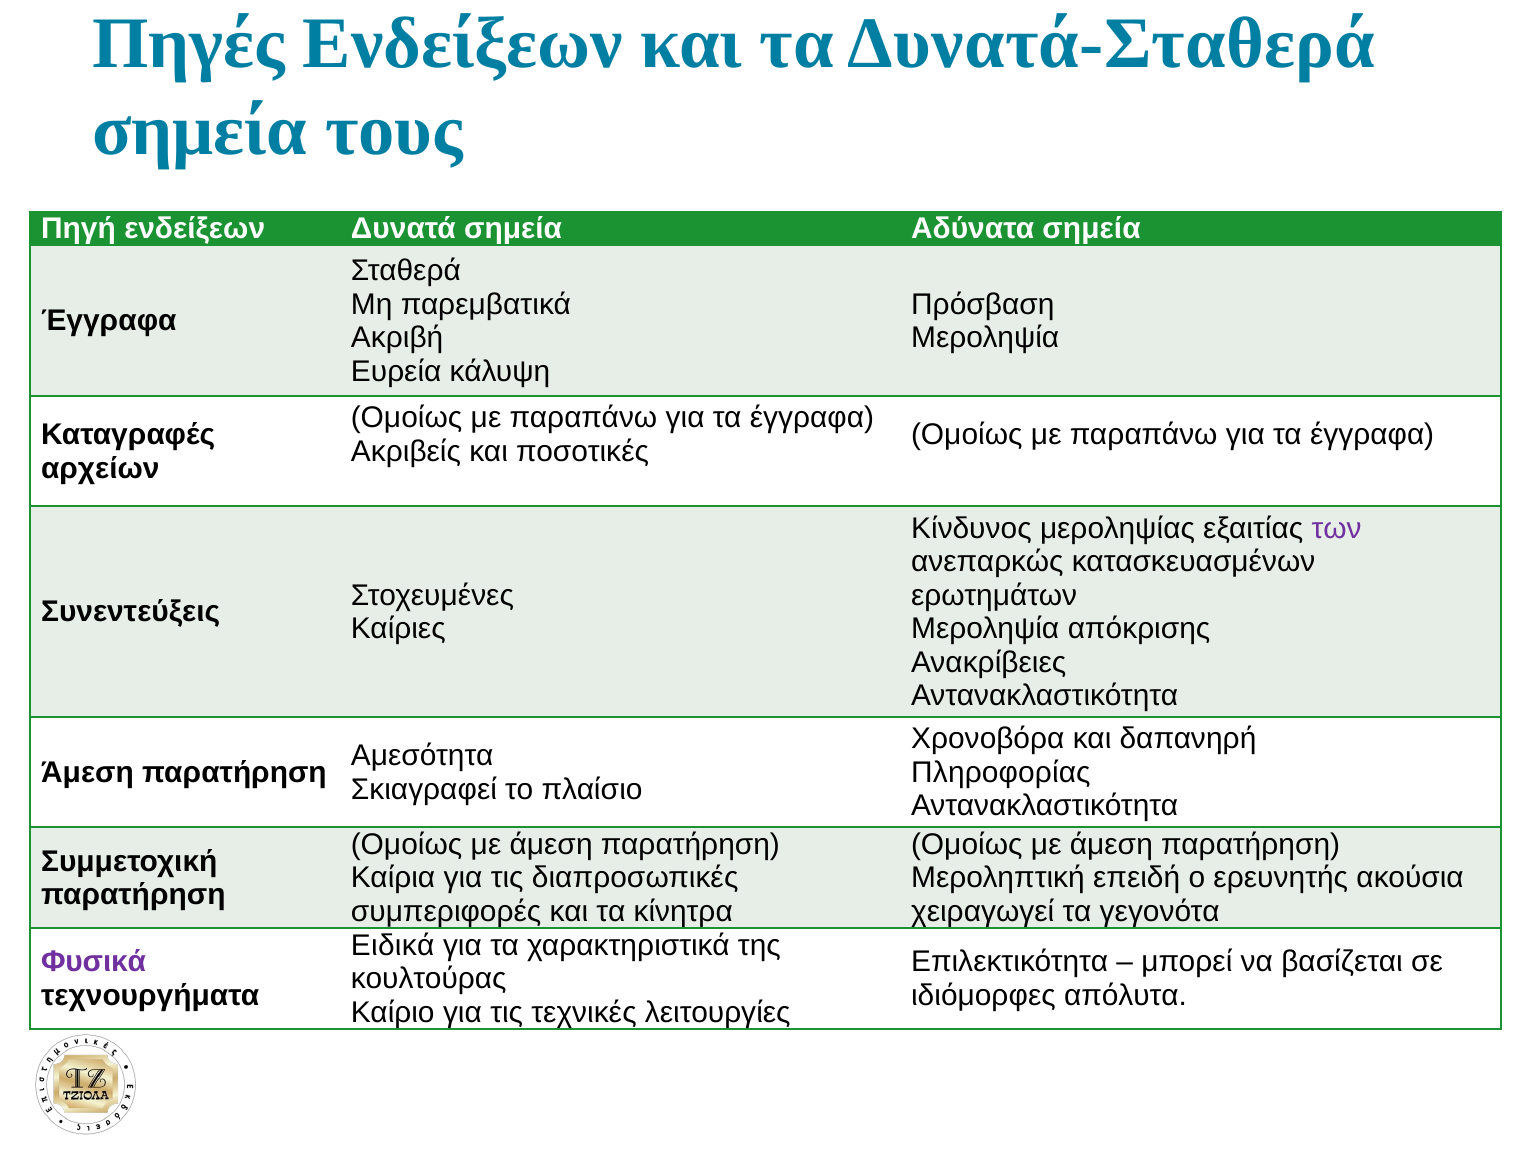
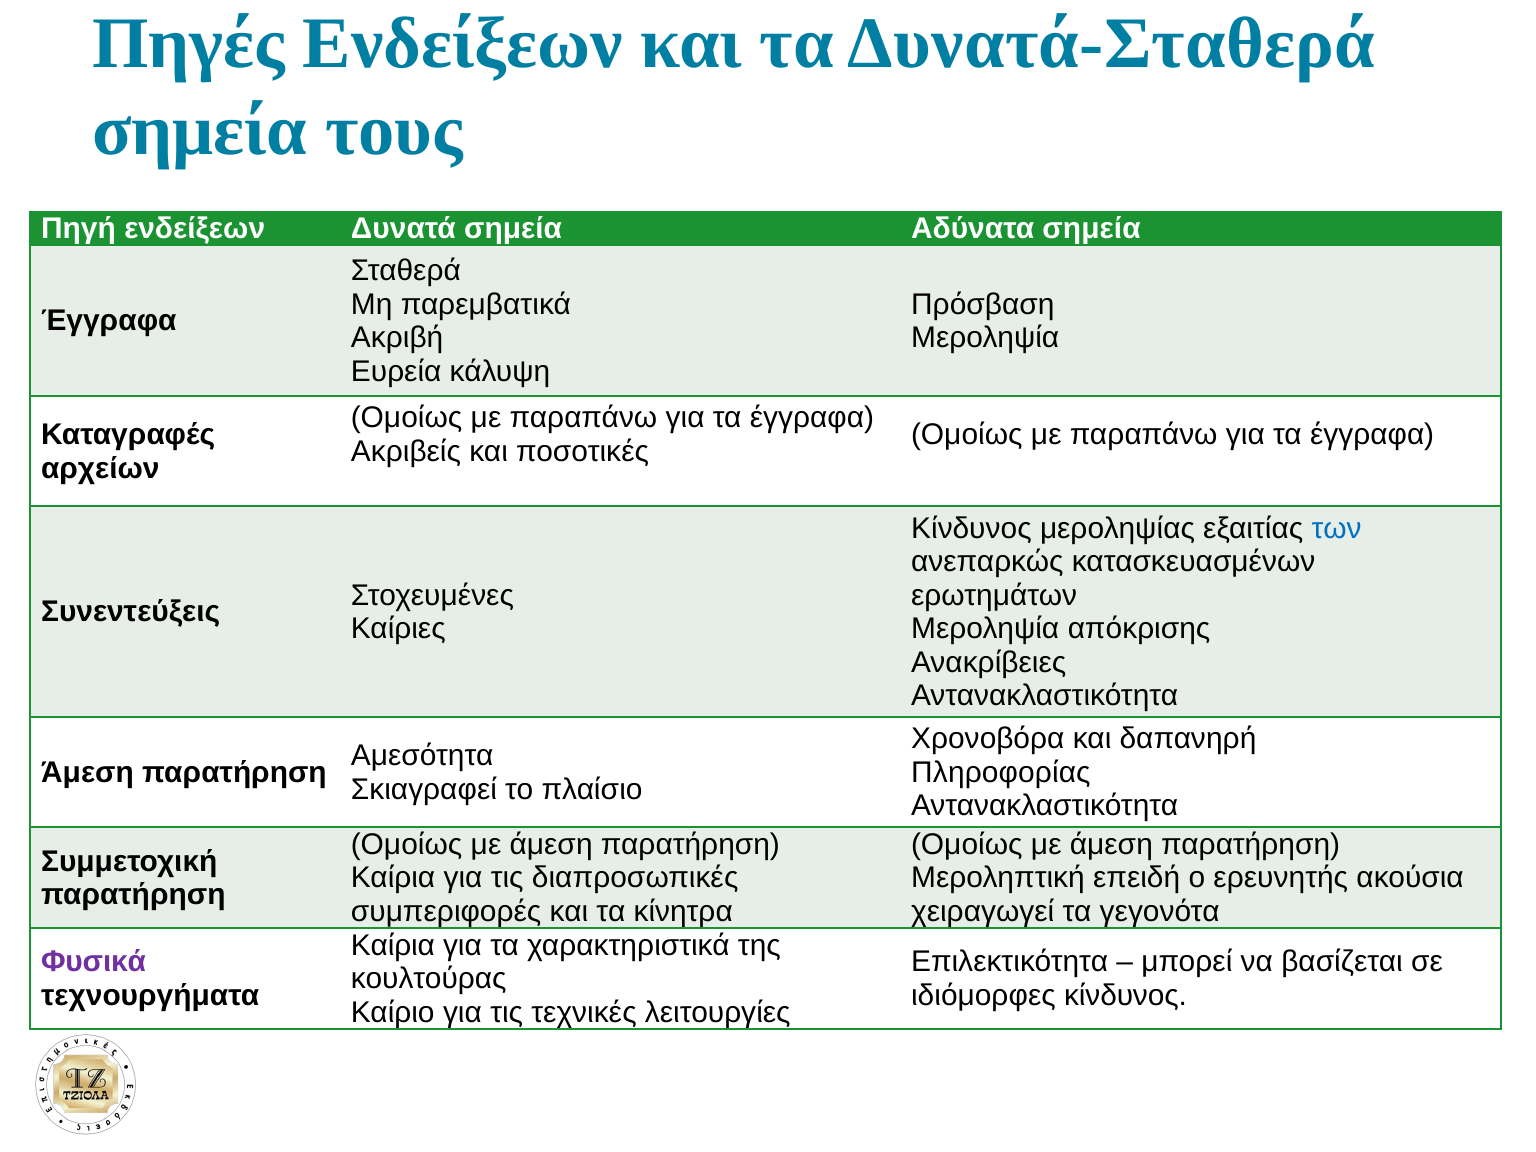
των colour: purple -> blue (1337, 528)
Ειδικά: Ειδικά -> Καίρια (393, 945)
ιδιόμορφες απόλυτα: απόλυτα -> κίνδυνος (1125, 996)
